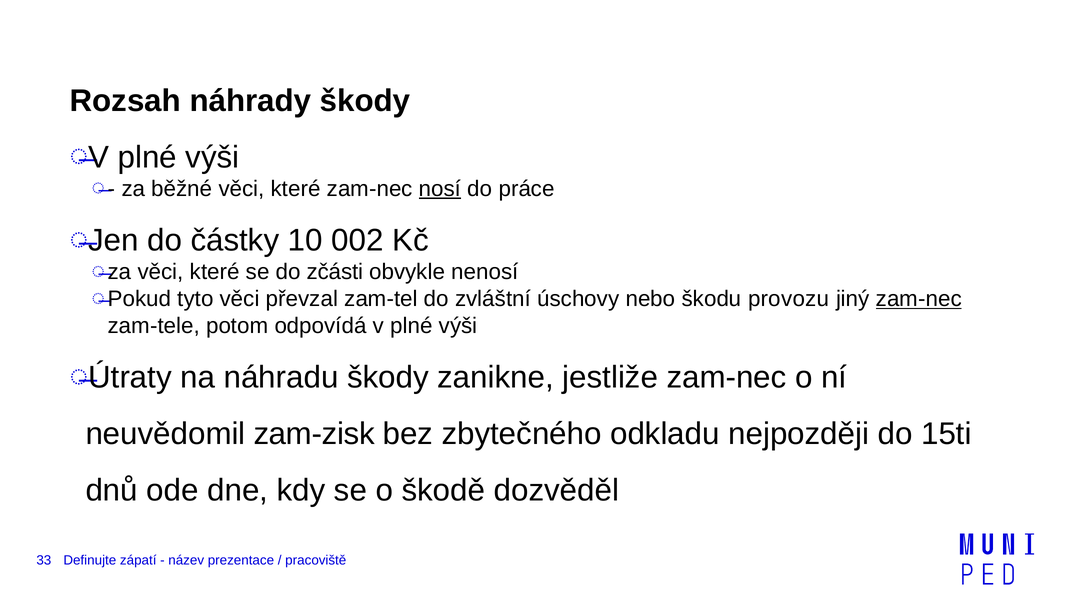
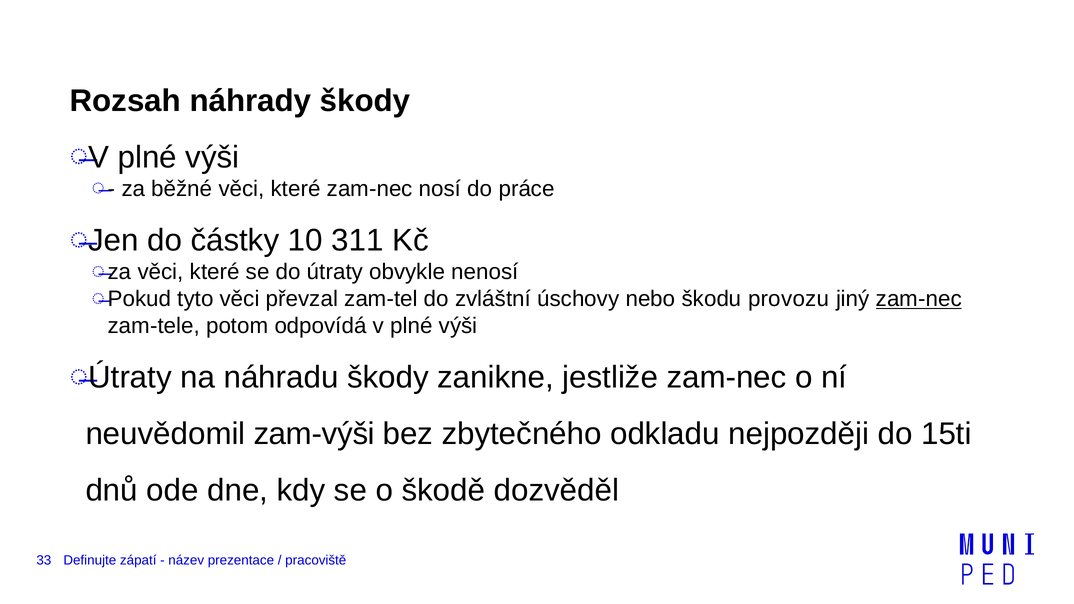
nosí underline: present -> none (440, 189)
002: 002 -> 311 (357, 240)
do zčásti: zčásti -> útraty (335, 272)
zam-zisk: zam-zisk -> zam-výši (314, 434)
